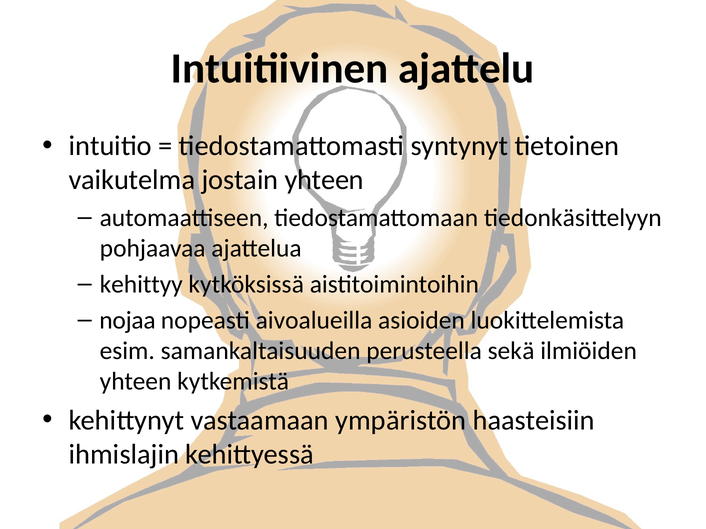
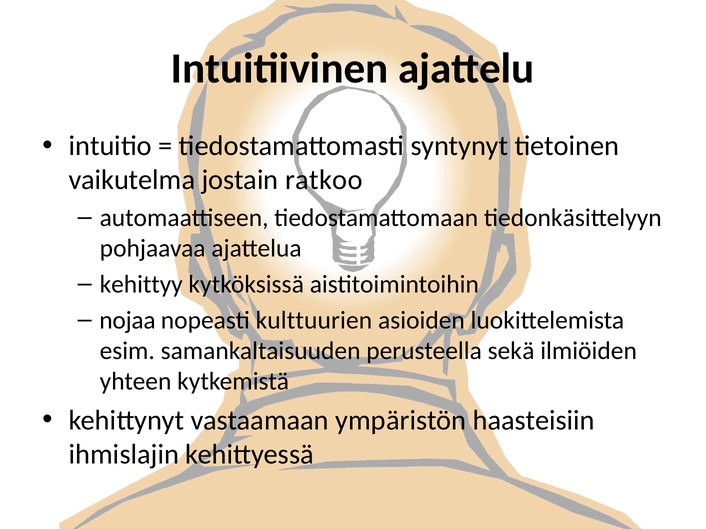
jostain yhteen: yhteen -> ratkoo (324, 180)
aivoalueilla: aivoalueilla -> kulttuurien (314, 321)
